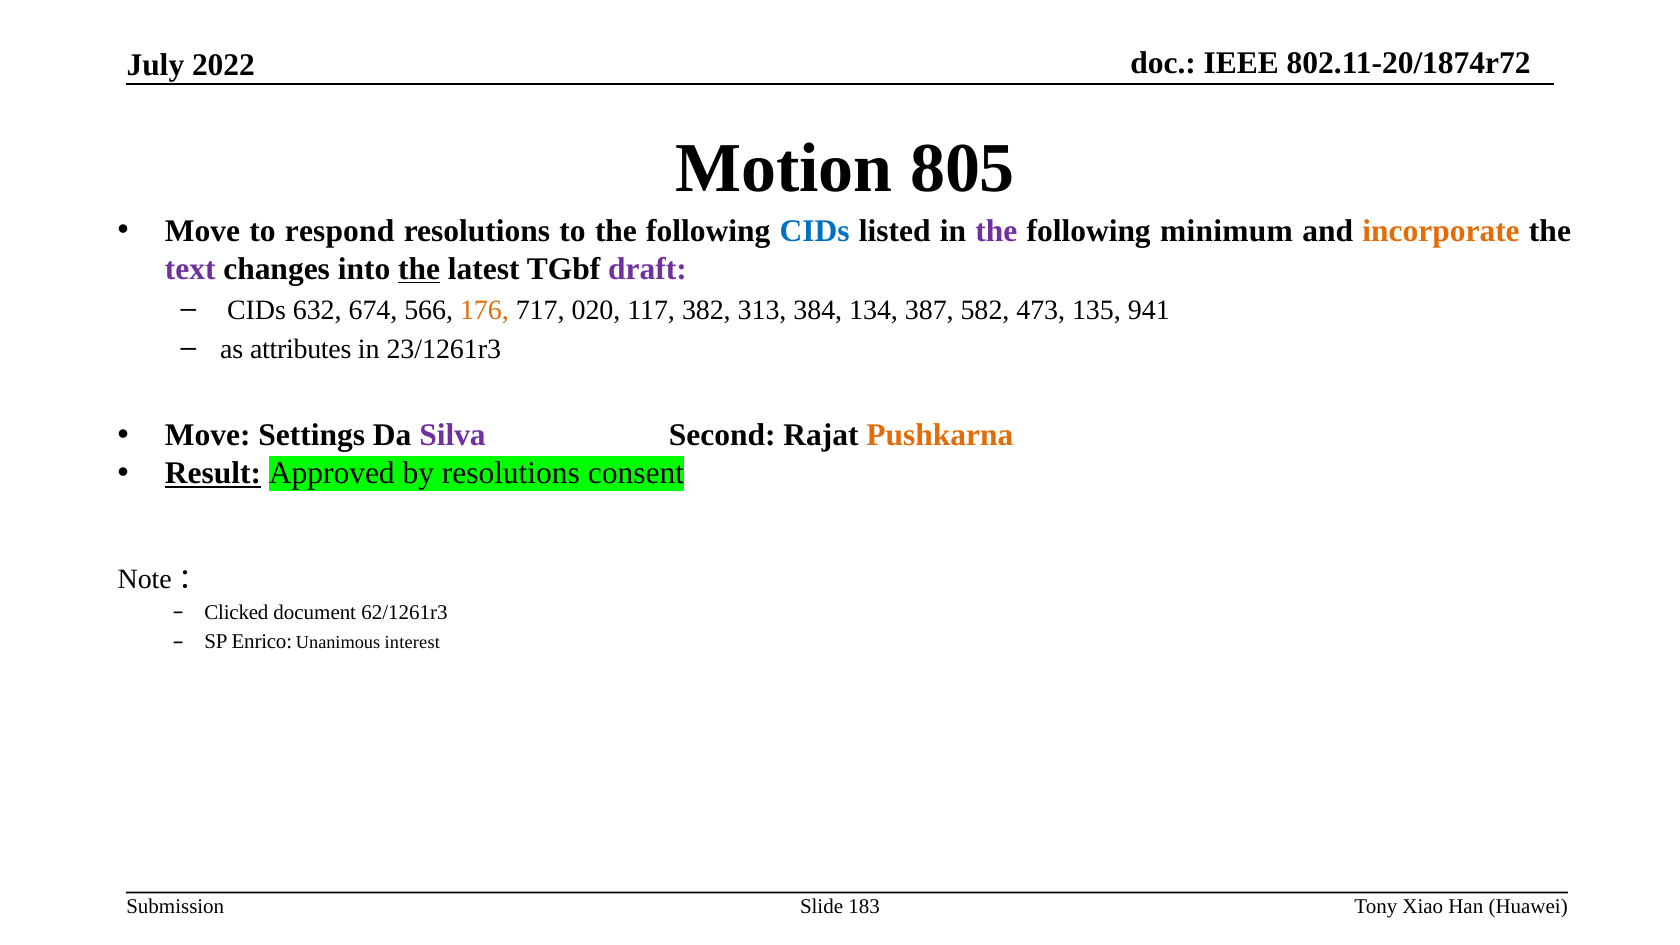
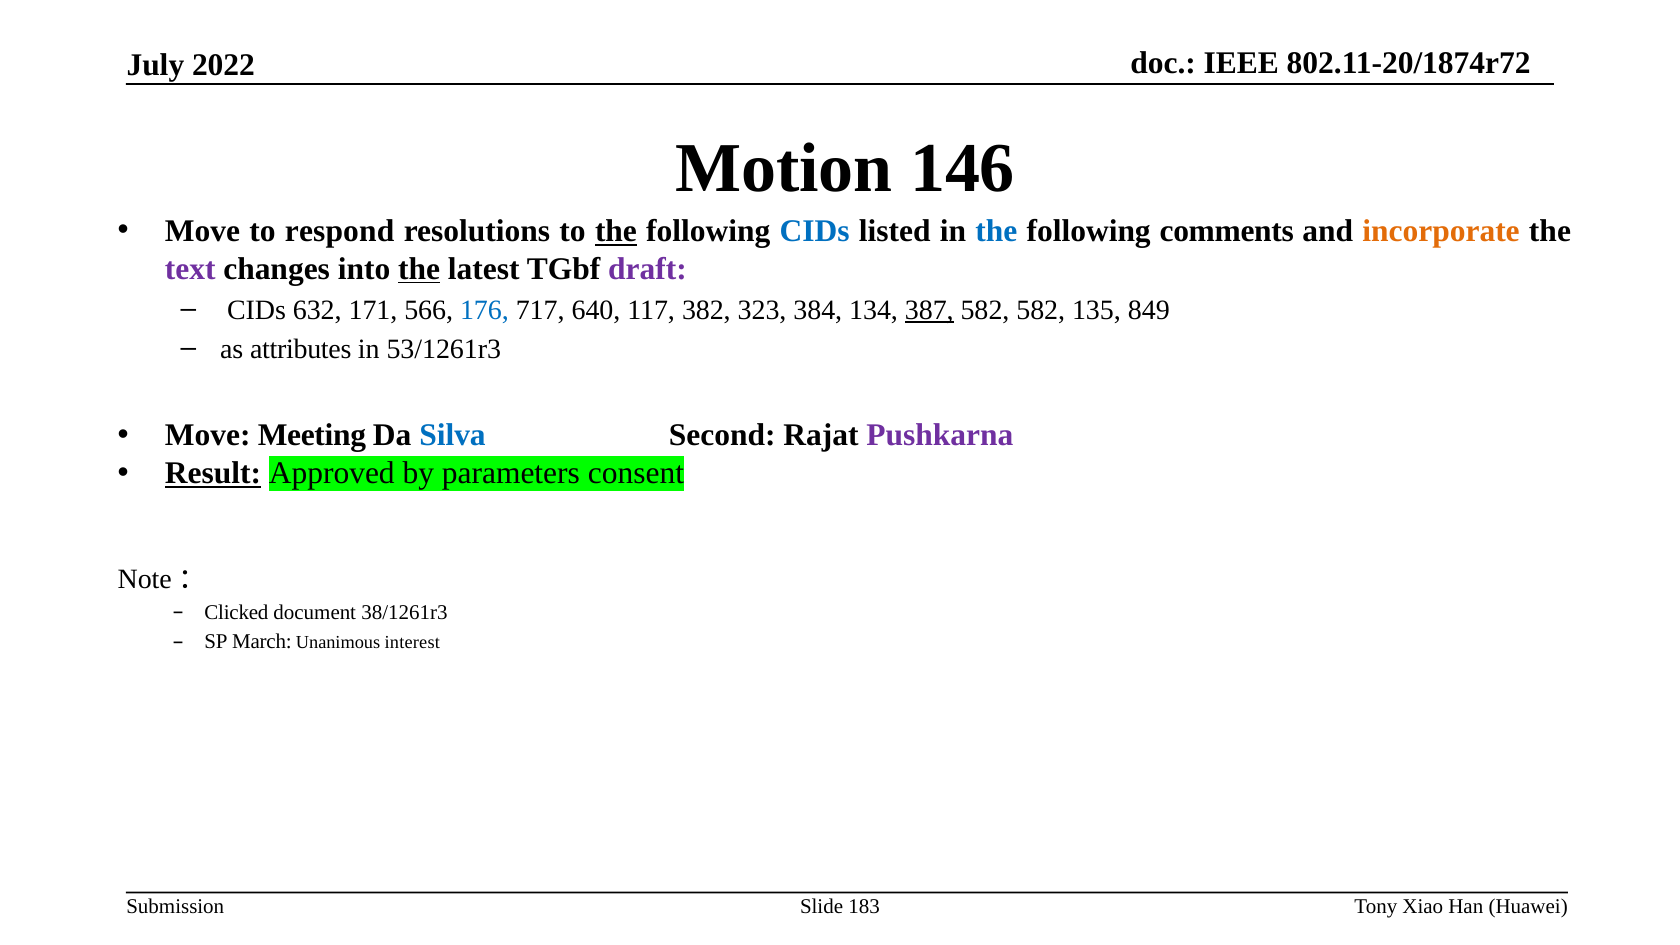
805: 805 -> 146 (963, 169)
the underline: none -> present (616, 231)
the colour: purple -> blue (996, 231)
minimum: minimum -> comments (1227, 231)
674: 674 -> 171 (373, 310)
176 colour: orange -> blue (484, 310)
020: 020 -> 640 (596, 310)
313: 313 -> 323 (762, 310)
387 underline: none -> present (929, 310)
582 473: 473 -> 582 (1041, 310)
941: 941 -> 849 (1149, 310)
23/1261r3: 23/1261r3 -> 53/1261r3 (444, 349)
Settings: Settings -> Meeting (312, 436)
Silva colour: purple -> blue (453, 436)
Pushkarna colour: orange -> purple (940, 436)
by resolutions: resolutions -> parameters (511, 473)
62/1261r3: 62/1261r3 -> 38/1261r3 (404, 612)
Enrico: Enrico -> March (262, 642)
